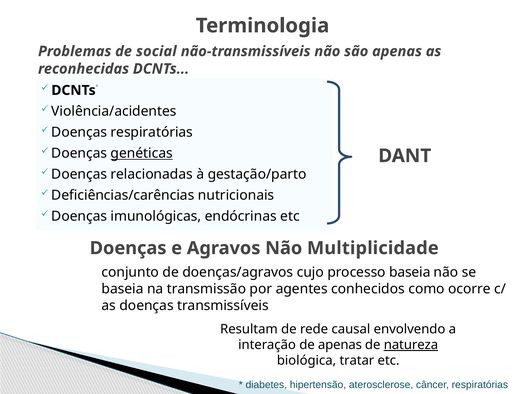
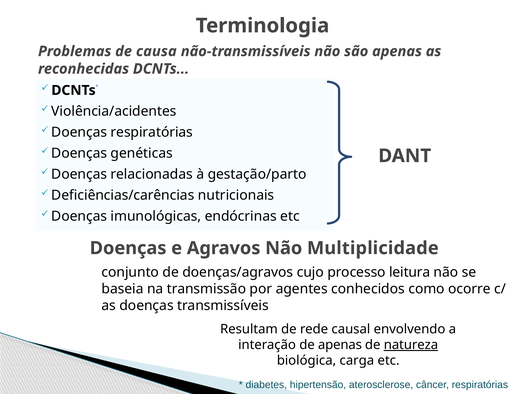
social: social -> causa (156, 51)
genéticas underline: present -> none (142, 153)
processo baseia: baseia -> leitura (410, 272)
tratar: tratar -> carga (357, 360)
